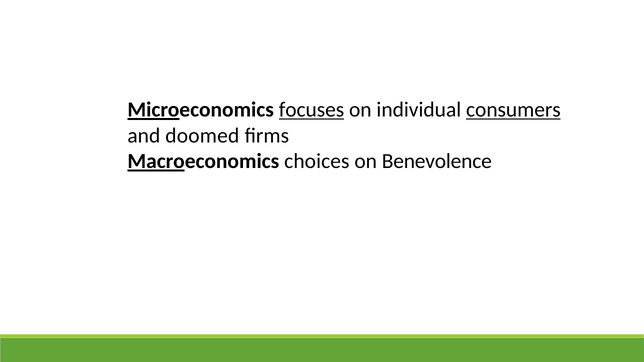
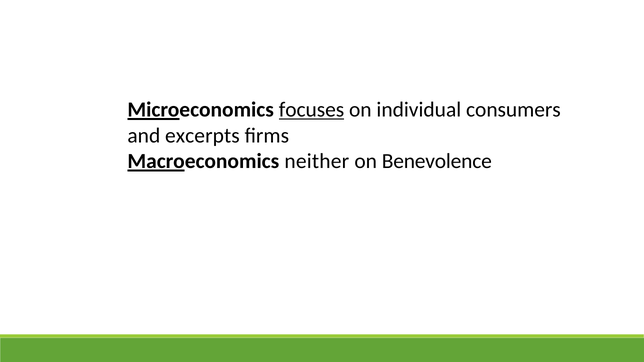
consumers underline: present -> none (513, 110)
doomed: doomed -> excerpts (202, 136)
choices: choices -> neither (317, 161)
